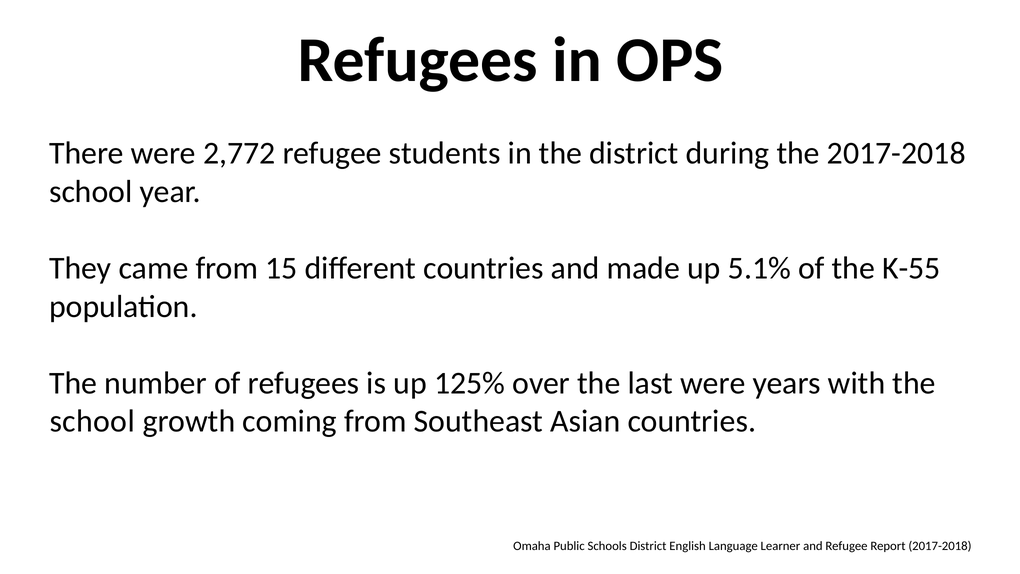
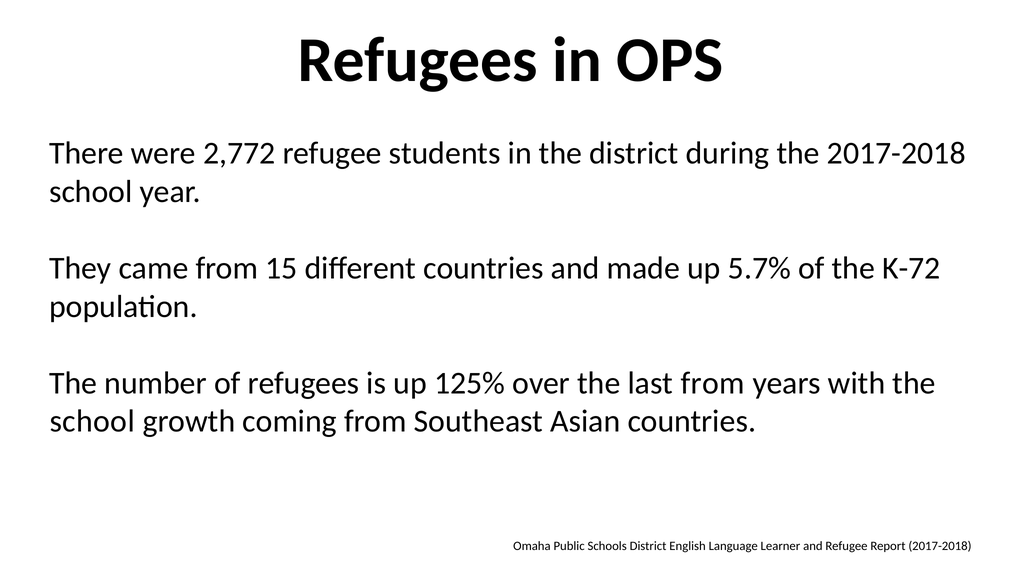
5.1%: 5.1% -> 5.7% (759, 268)
K-55: K-55 -> K-72 (911, 268)
last were: were -> from (713, 383)
